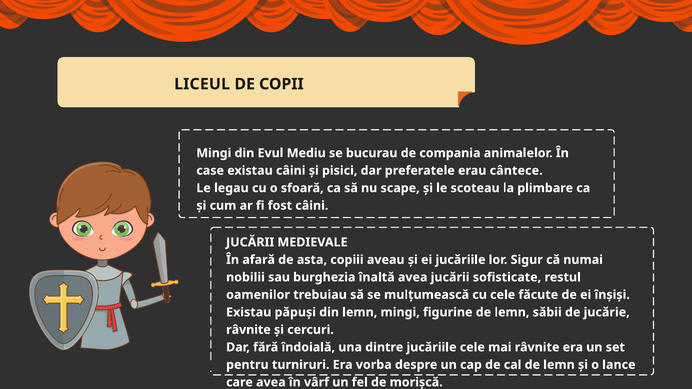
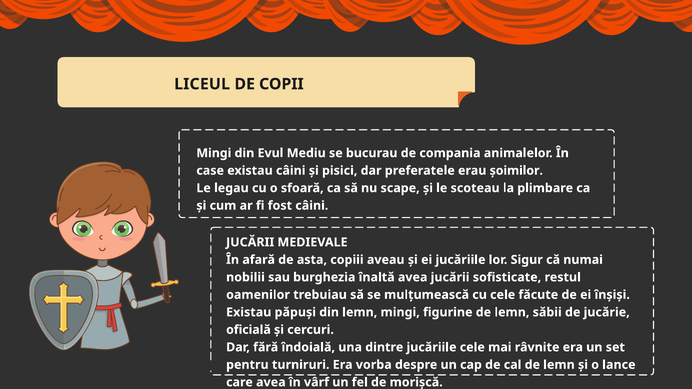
cântece: cântece -> șoimilor (516, 171)
râvnite: râvnite -> oficială (248, 330)
